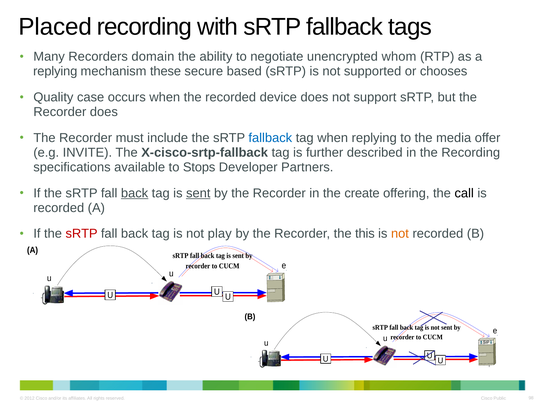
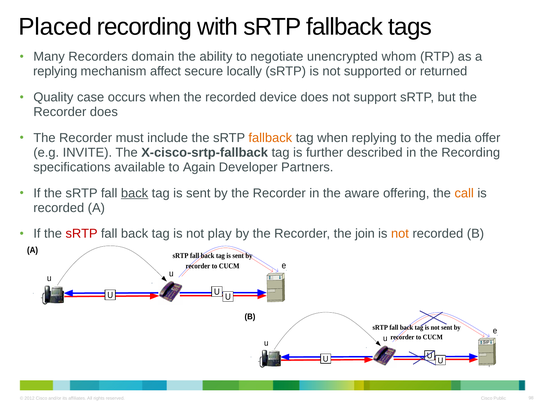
these: these -> affect (166, 71)
based: based -> locally (244, 71)
chooses: chooses -> returned (444, 71)
fallback colour: blue -> orange (270, 138)
Stops: Stops -> Again (199, 167)
sent underline: present -> none (198, 193)
create: create -> aware (362, 193)
call colour: black -> orange (464, 193)
this: this -> join (365, 234)
